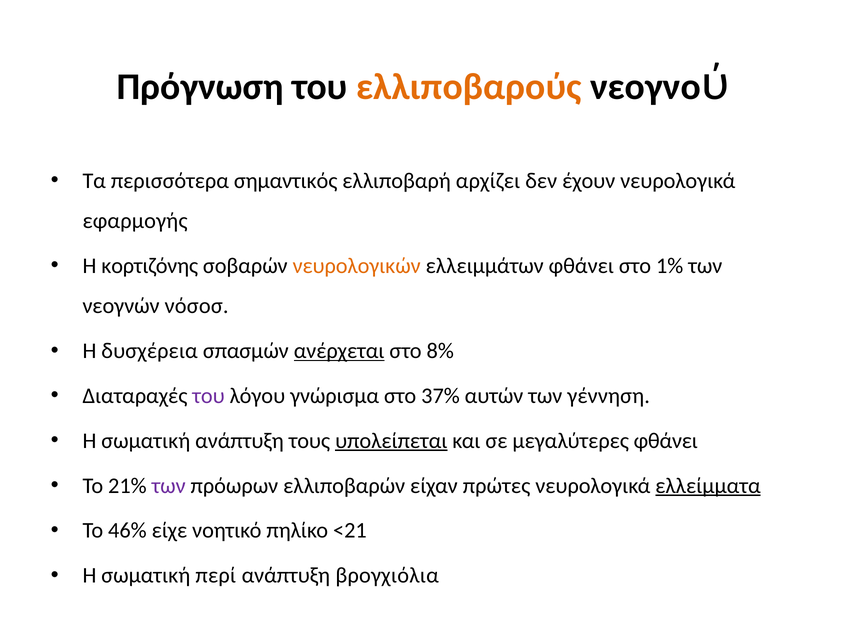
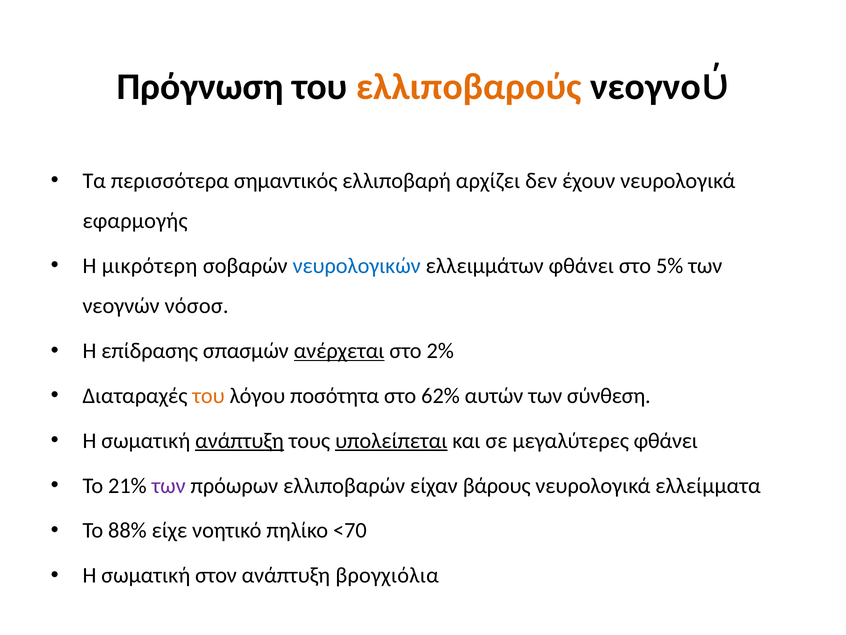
κορτιζόνης: κορτιζόνης -> μικρότερη (150, 266)
νευρολογικών colour: orange -> blue (357, 266)
1%: 1% -> 5% (670, 266)
δυσχέρεια: δυσχέρεια -> επίδρασης (150, 351)
8%: 8% -> 2% (440, 351)
του colour: purple -> orange (209, 396)
γνώρισμα: γνώρισμα -> ποσότητα (335, 396)
37%: 37% -> 62% (440, 396)
γέννηση: γέννηση -> σύνθεση (609, 396)
ανάπτυξη underline: none -> present (239, 440)
πρώτες: πρώτες -> βάρους (497, 485)
ελλείμματα underline: present -> none (708, 485)
46%: 46% -> 88% (127, 530)
<21: <21 -> <70 (350, 530)
περί: περί -> στον (216, 575)
